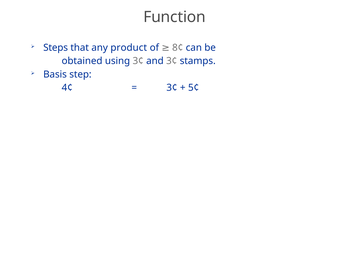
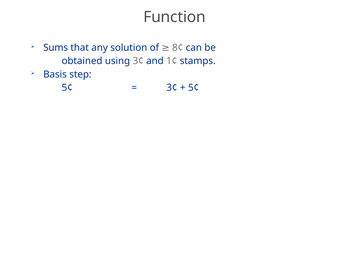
Steps: Steps -> Sums (56, 48)
product: product -> solution (129, 48)
and 3¢: 3¢ -> 1¢ (172, 61)
4¢: 4¢ -> 5¢ (67, 88)
